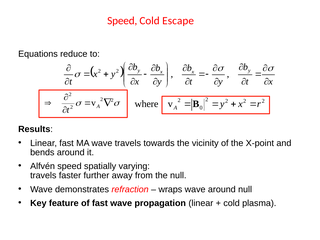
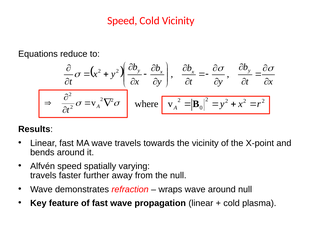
Cold Escape: Escape -> Vicinity (178, 21)
